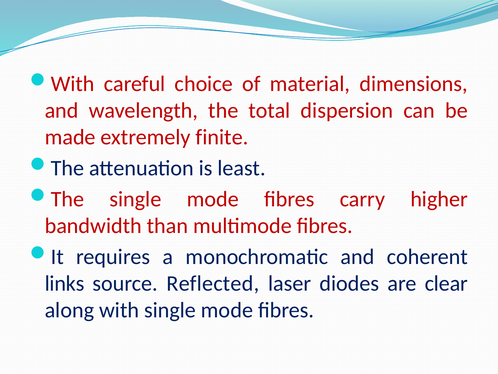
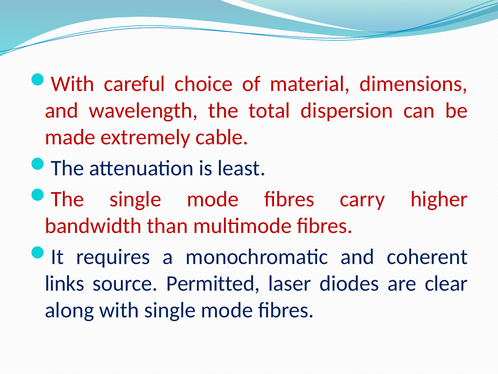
finite: finite -> cable (222, 137)
Reflected: Reflected -> Permitted (213, 283)
